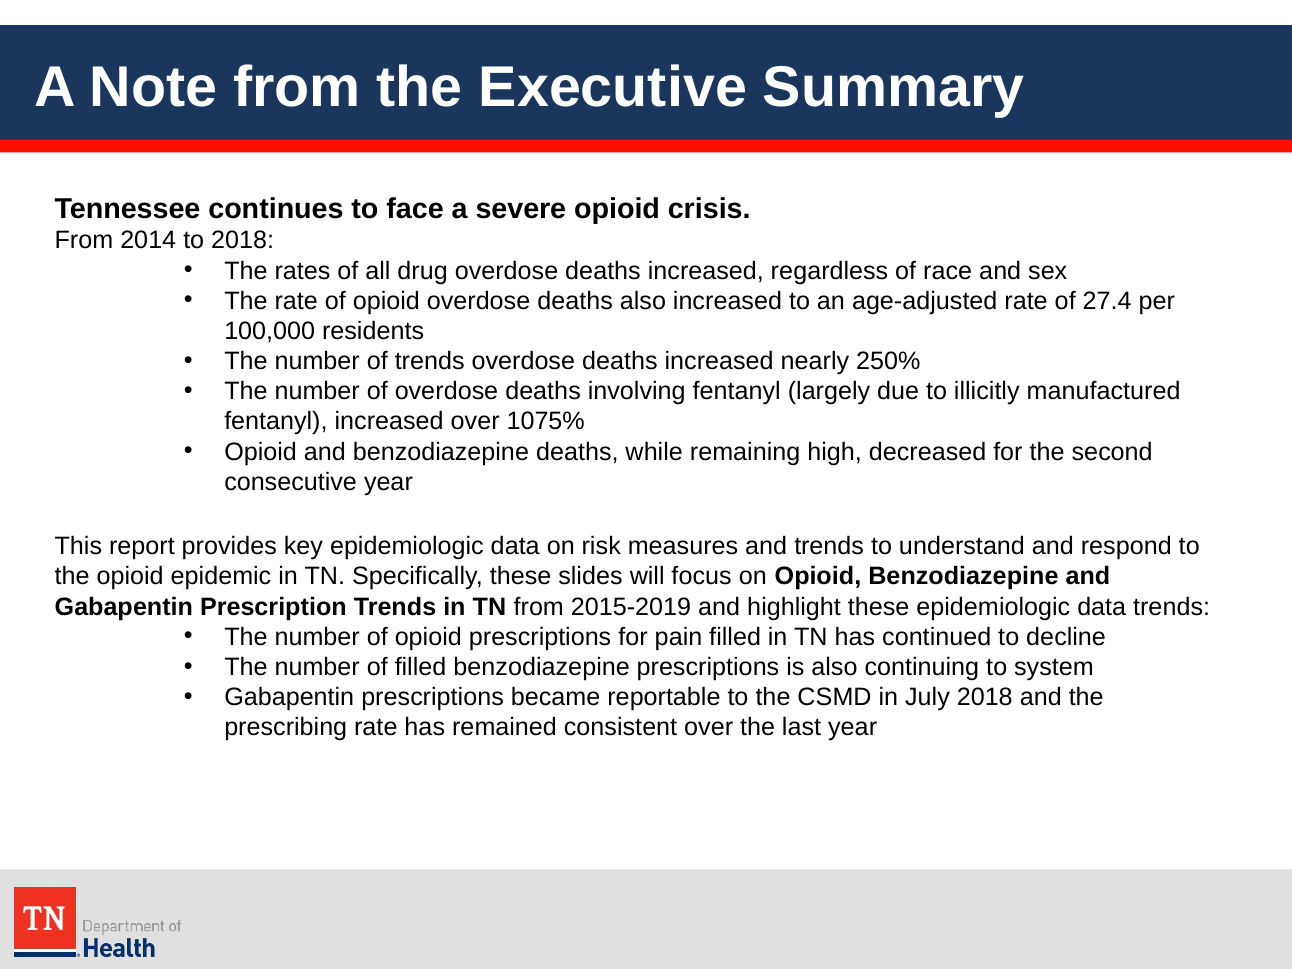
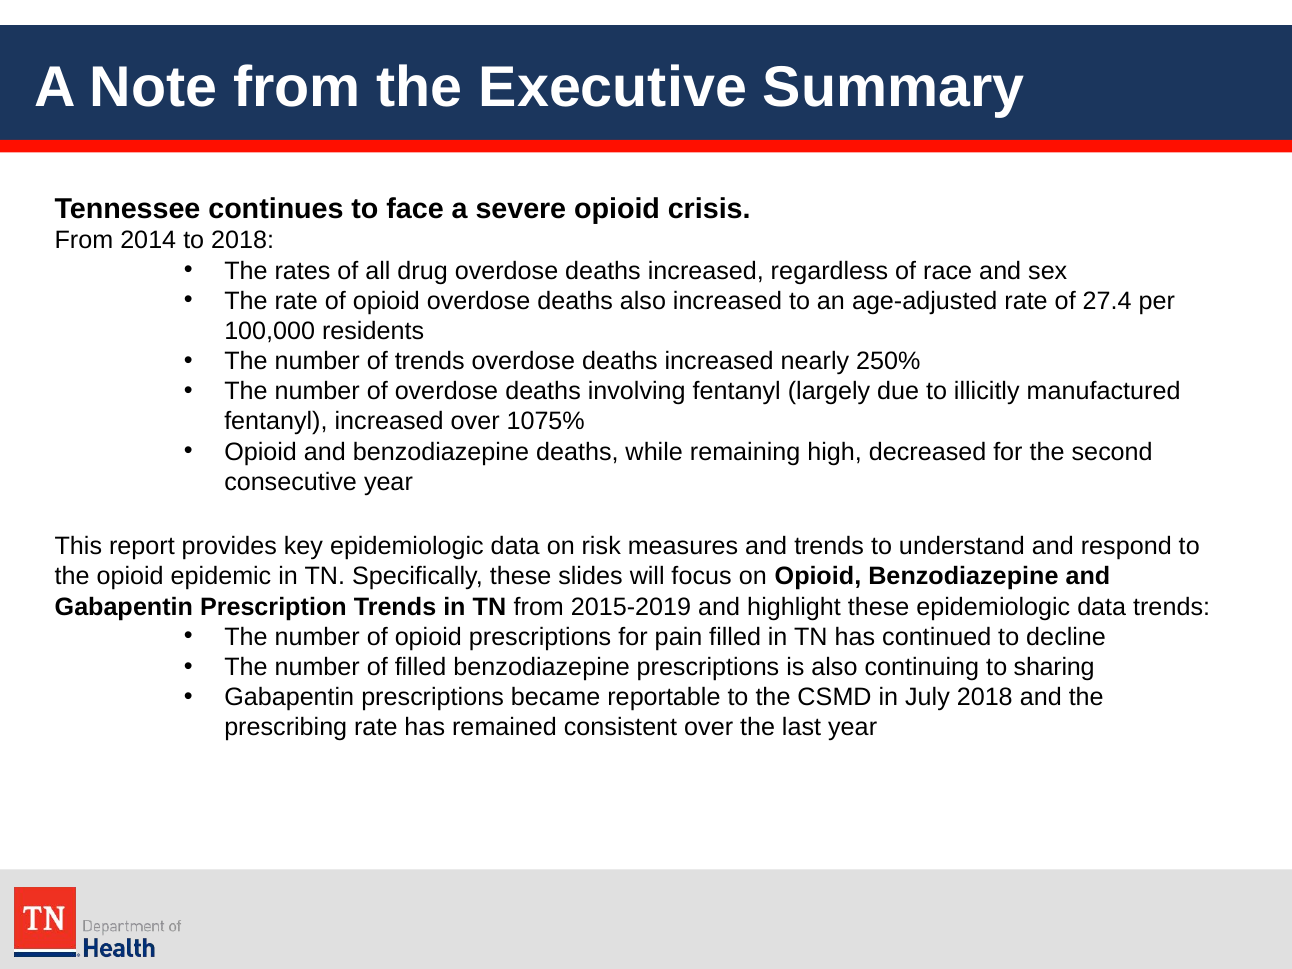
system: system -> sharing (1054, 667)
